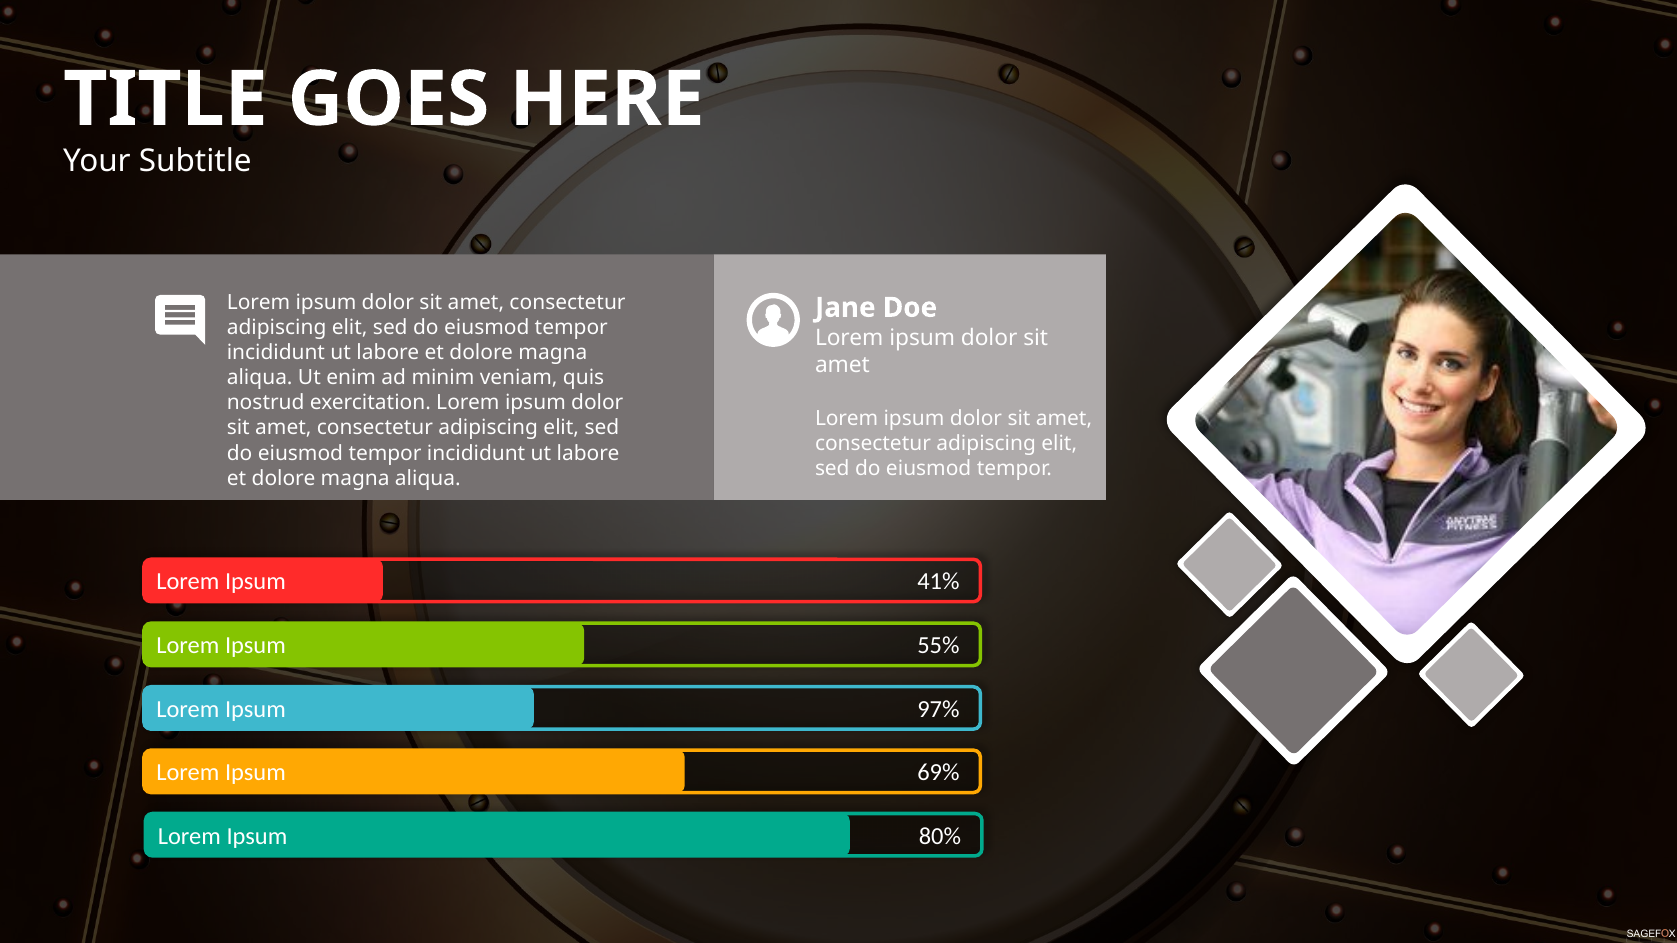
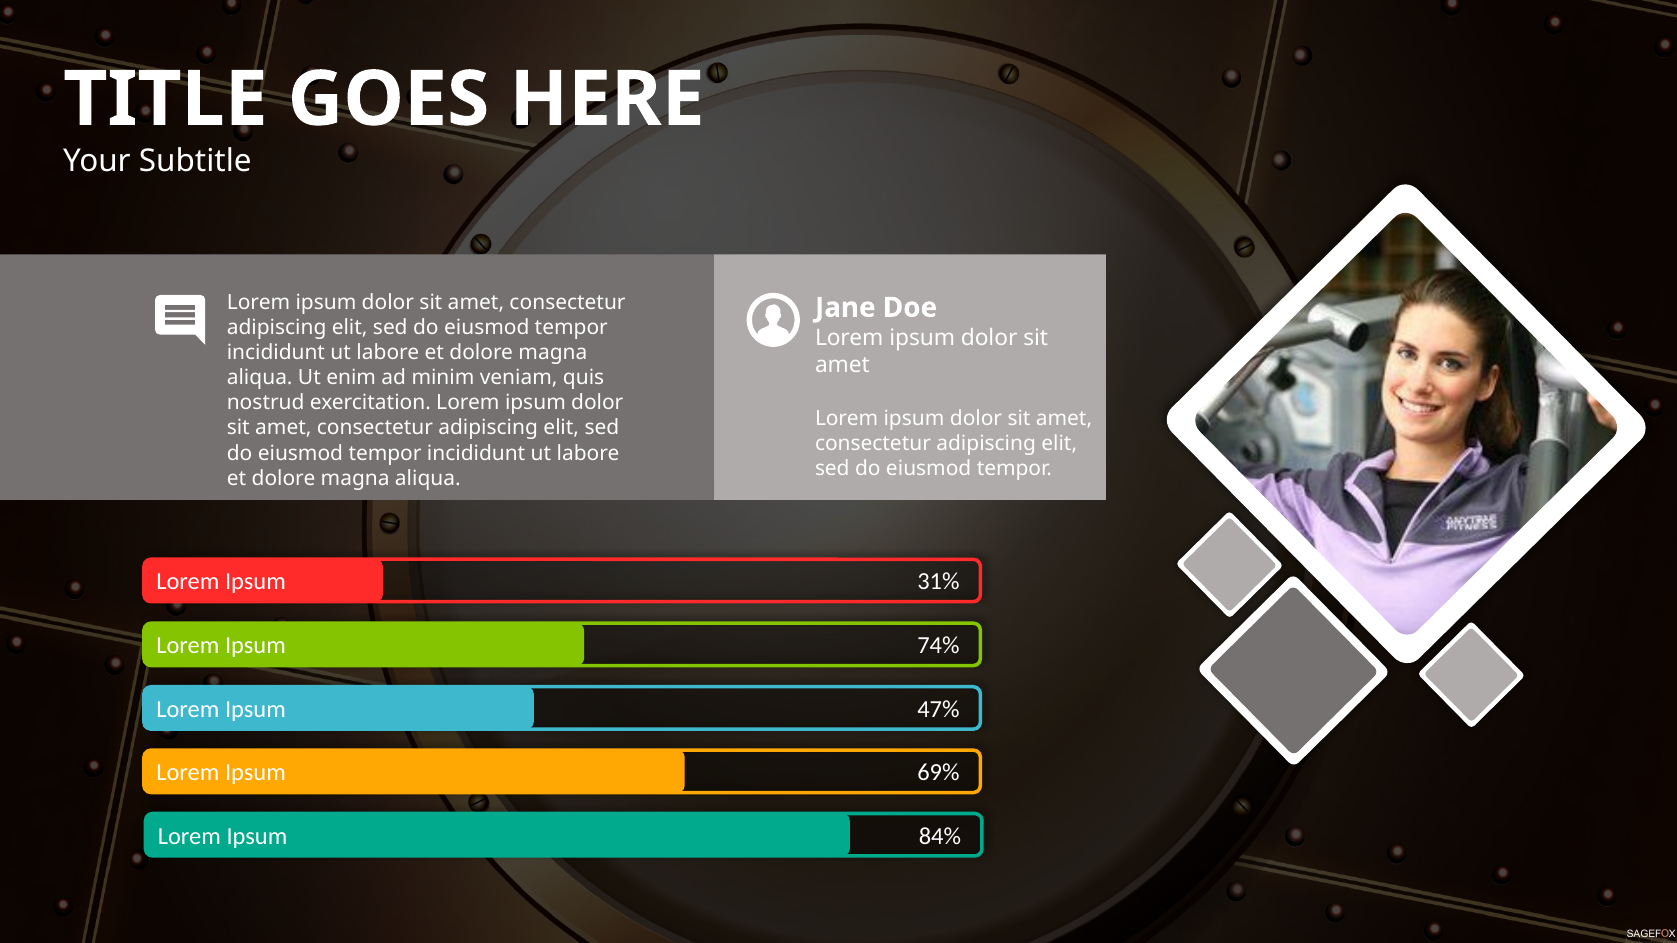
41%: 41% -> 31% (938, 582)
55%: 55% -> 74% (938, 646)
97%: 97% -> 47% (938, 710)
80%: 80% -> 84% (940, 836)
